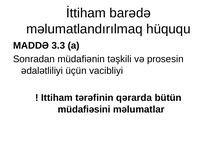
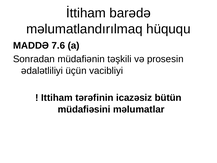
3.3: 3.3 -> 7.6 (58, 46)
qərarda: qərarda -> icazəsiz (134, 98)
